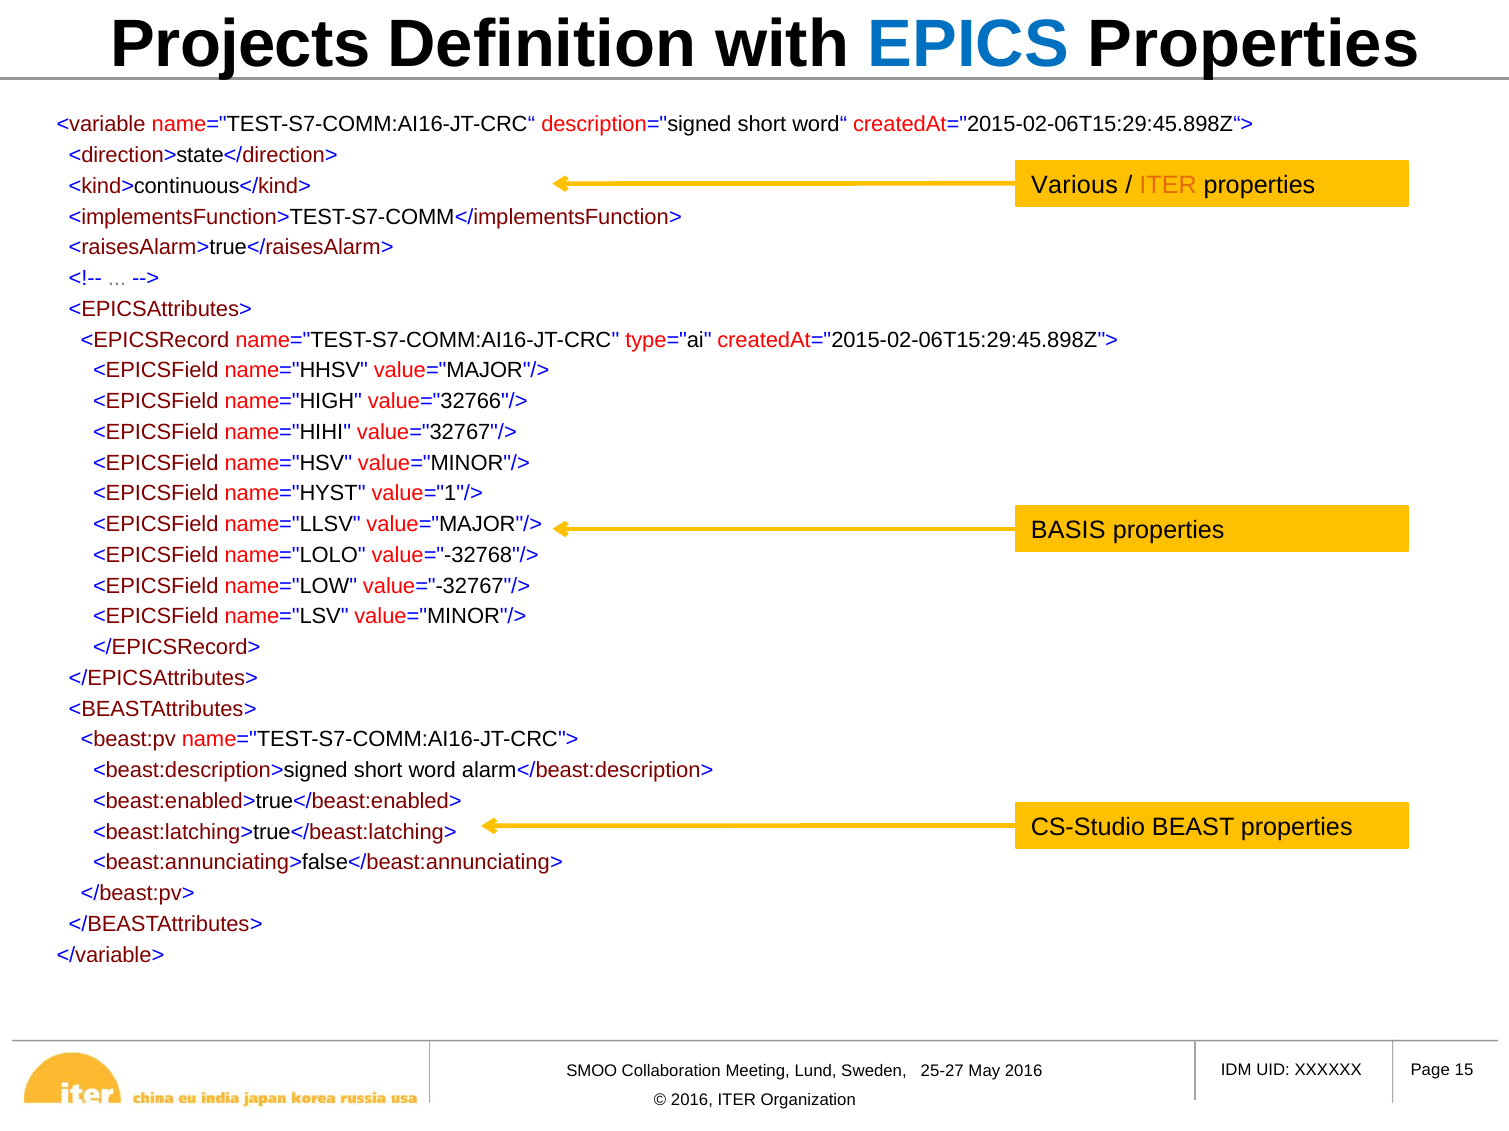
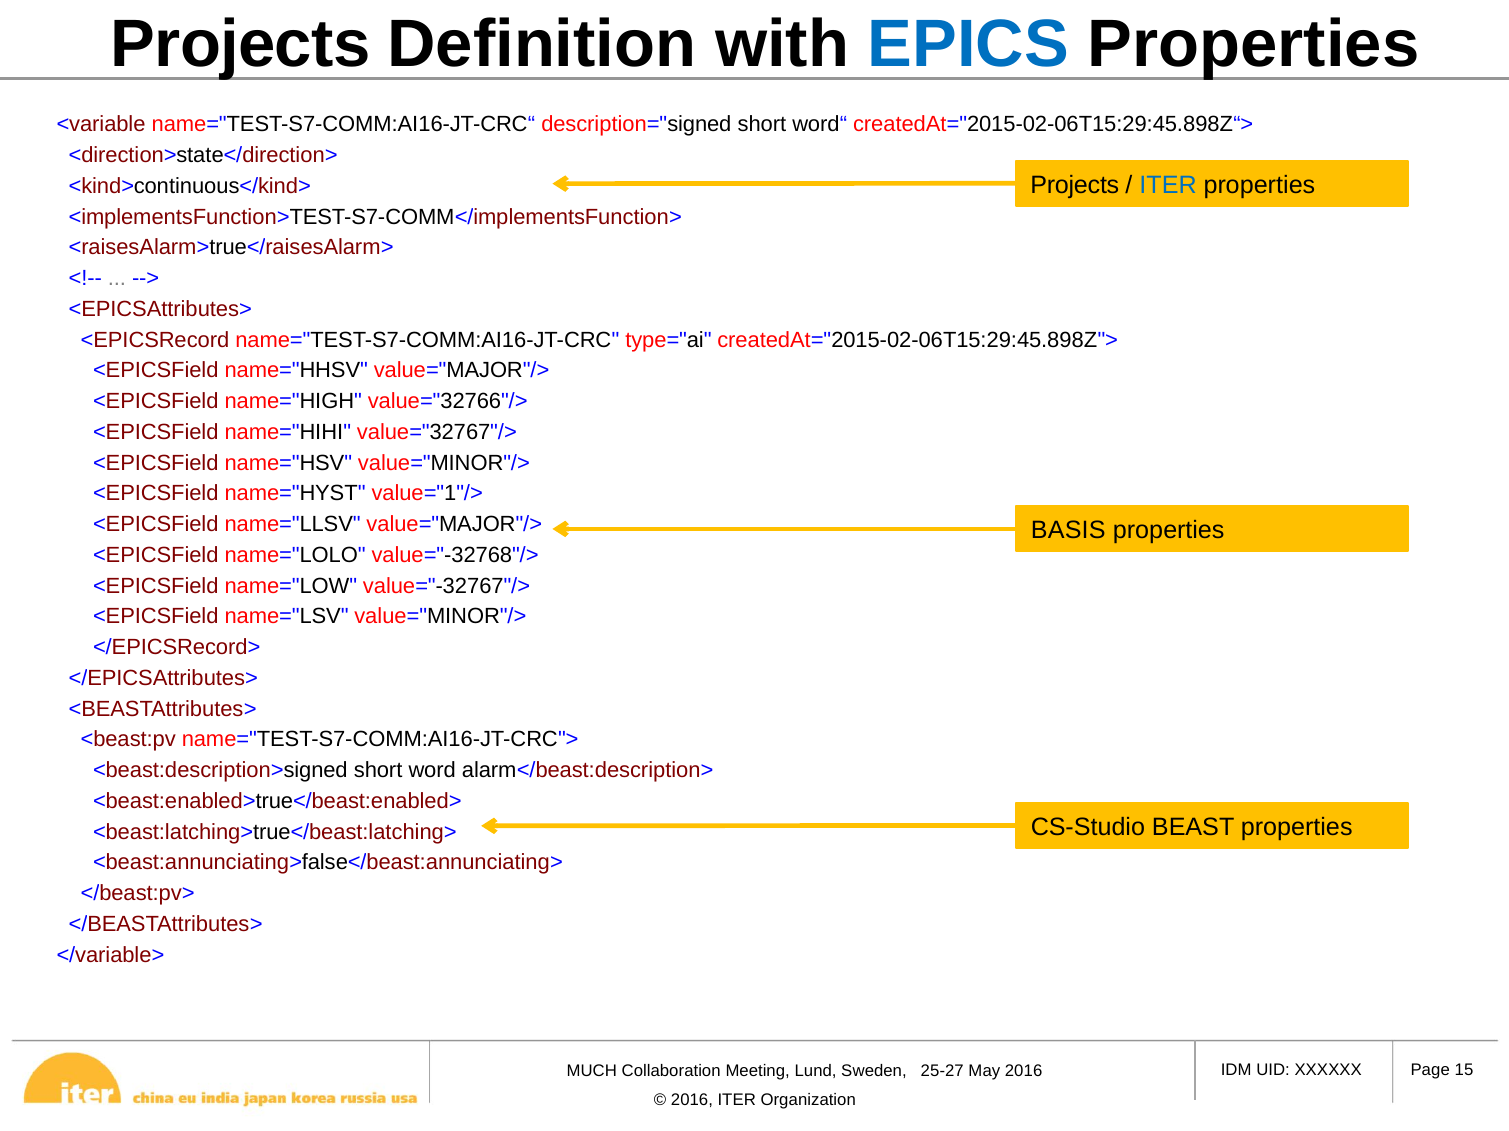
Various: Various -> Projects (1075, 185)
ITER colour: orange -> blue (1168, 185)
SMOO: SMOO -> MUCH (592, 1072)
